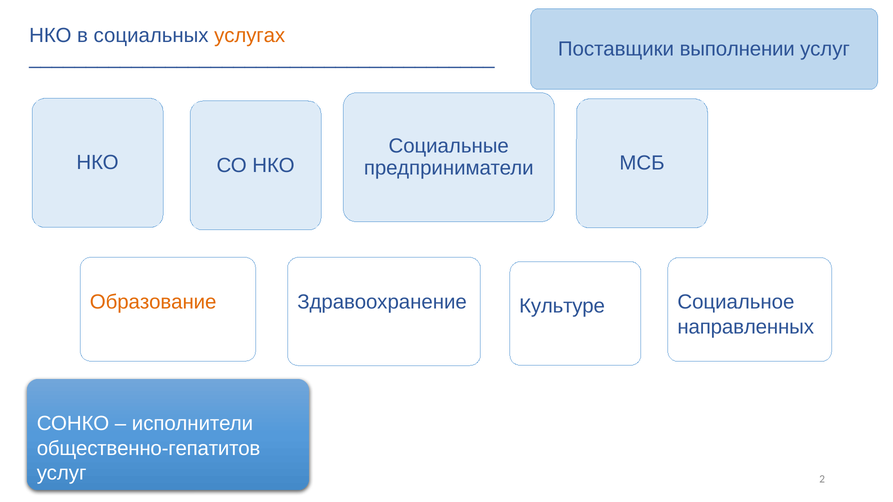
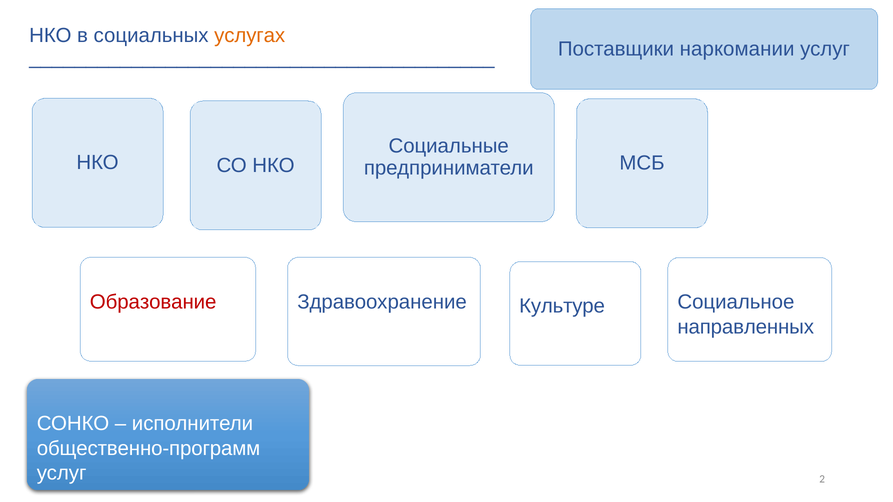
выполнении: выполнении -> наркомании (737, 49)
Образование colour: orange -> red (153, 302)
общественно-гепатитов: общественно-гепатитов -> общественно-программ (149, 449)
